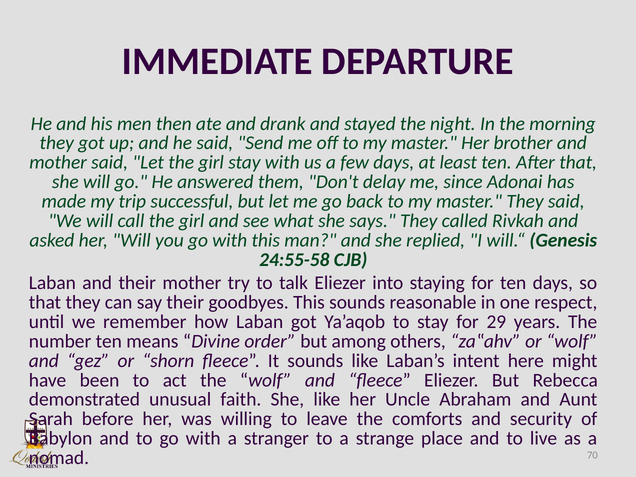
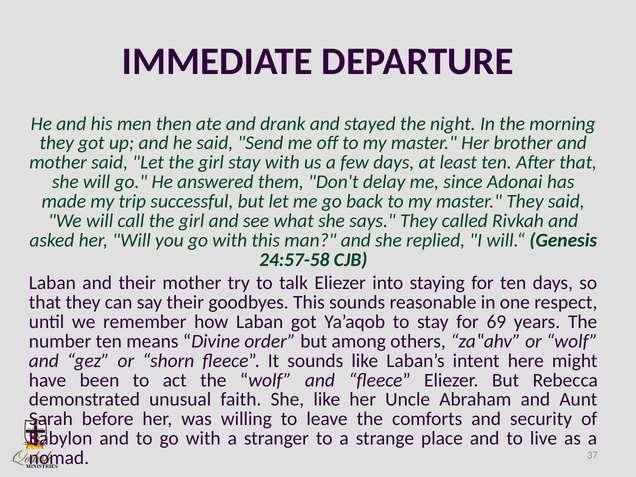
24:55-58: 24:55-58 -> 24:57-58 (294, 260)
29: 29 -> 69 (496, 322)
70: 70 -> 37 (592, 455)
